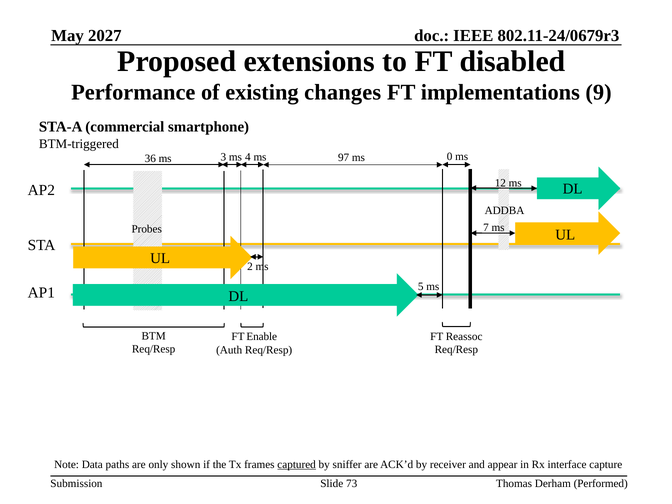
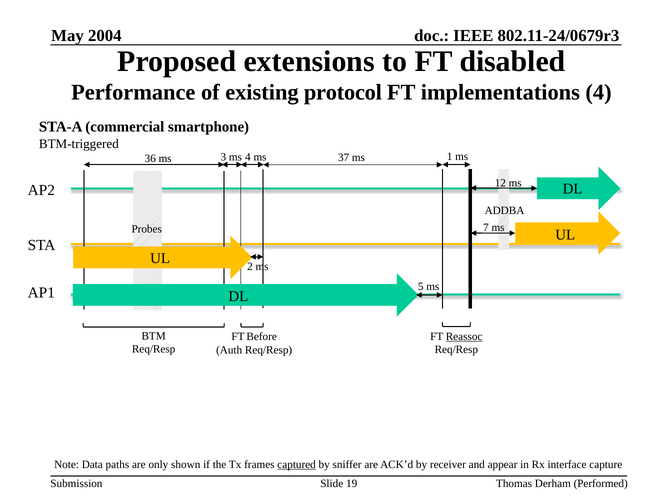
2027: 2027 -> 2004 (105, 36)
changes: changes -> protocol (343, 92)
implementations 9: 9 -> 4 (599, 92)
97: 97 -> 37 (344, 158)
0: 0 -> 1 (450, 156)
Reassoc underline: none -> present (464, 336)
Enable: Enable -> Before (262, 336)
73: 73 -> 19 (352, 483)
